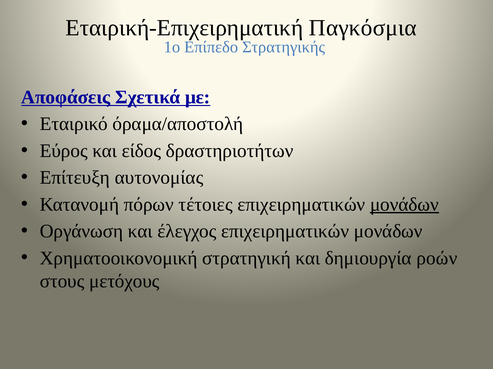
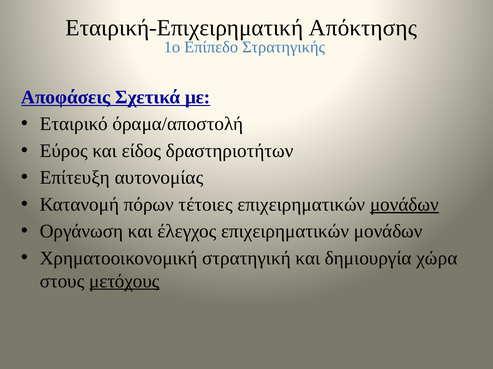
Παγκόσμια: Παγκόσμια -> Απόκτησης (363, 28)
ροών: ροών -> χώρα (437, 259)
μετόχους underline: none -> present (124, 282)
